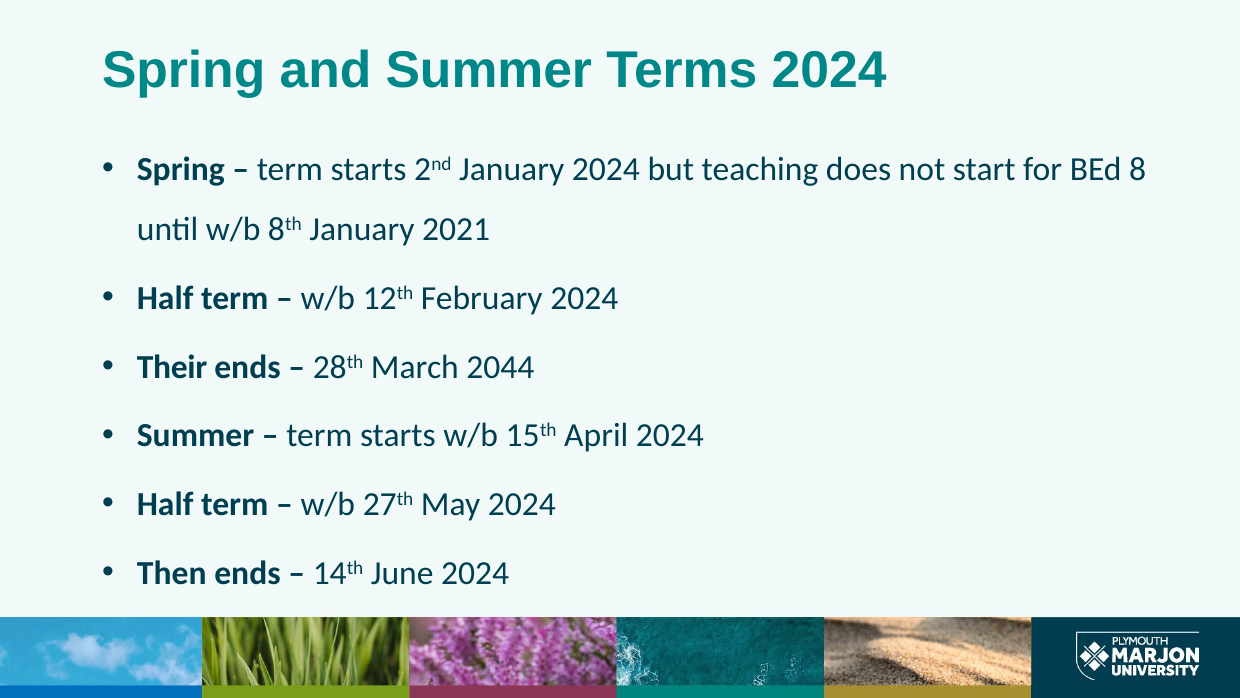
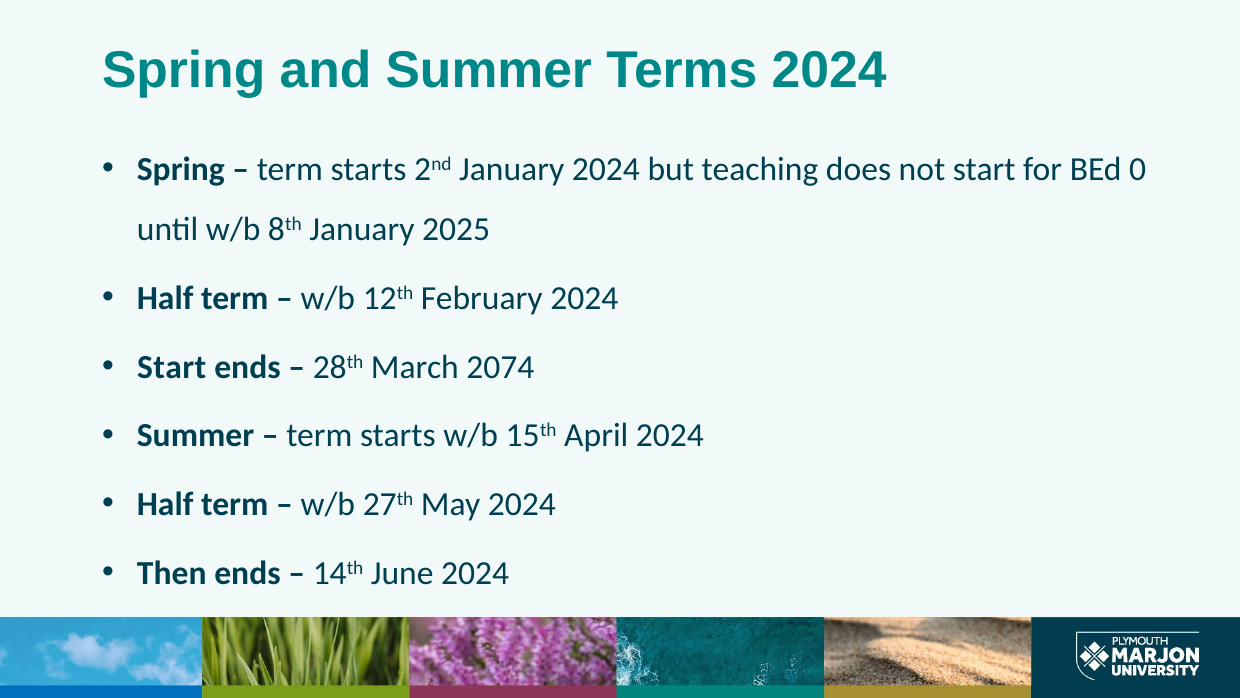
8: 8 -> 0 (1138, 169)
2021: 2021 -> 2025 (456, 229)
Their: Their -> Start (172, 367)
2044: 2044 -> 2074 (500, 367)
